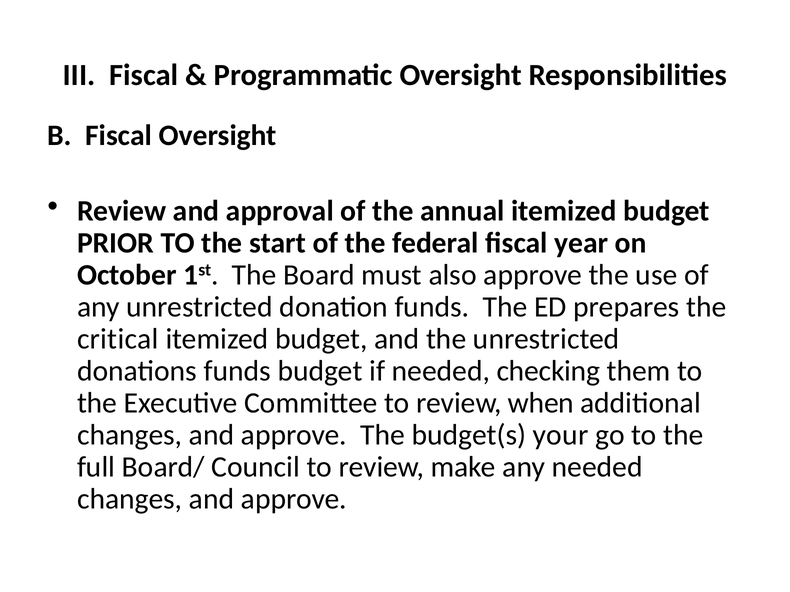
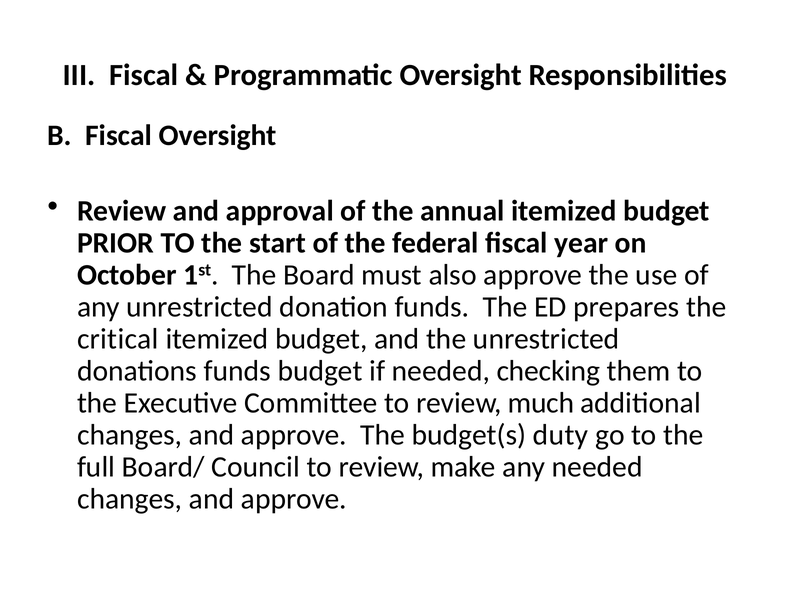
when: when -> much (541, 403)
your: your -> duty (561, 435)
